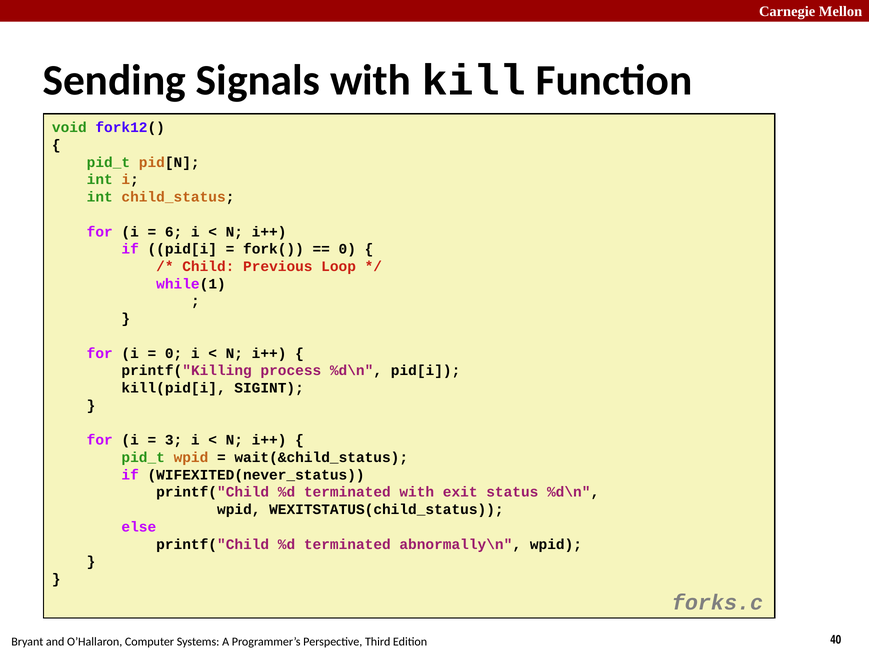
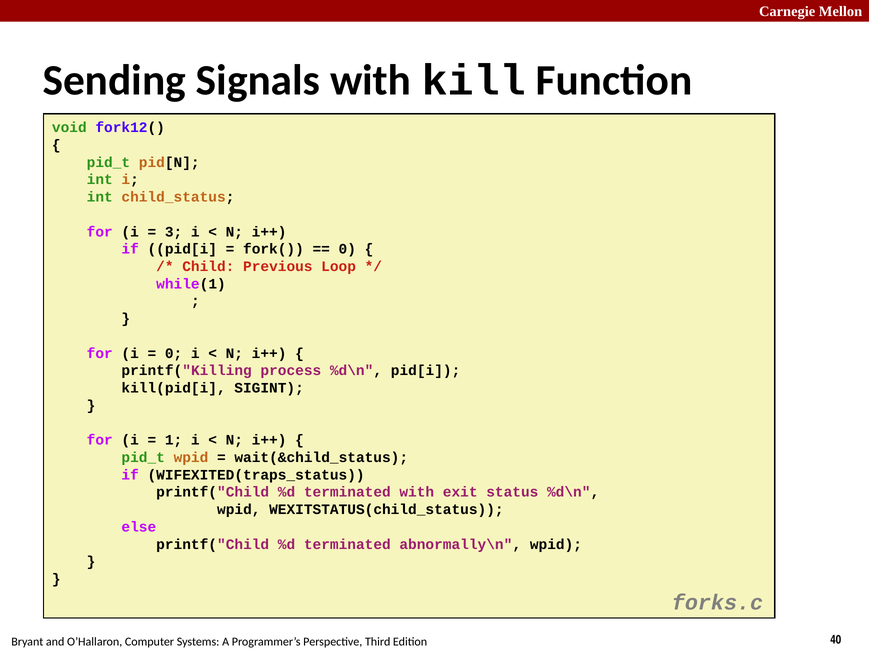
6: 6 -> 3 (174, 232)
3: 3 -> 1 (174, 441)
WIFEXITED(never_status: WIFEXITED(never_status -> WIFEXITED(traps_status (256, 475)
